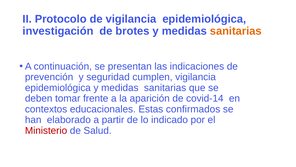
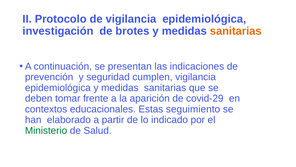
covid-14: covid-14 -> covid-29 (205, 98)
confirmados: confirmados -> seguimiento (193, 109)
Ministerio colour: red -> green (46, 130)
